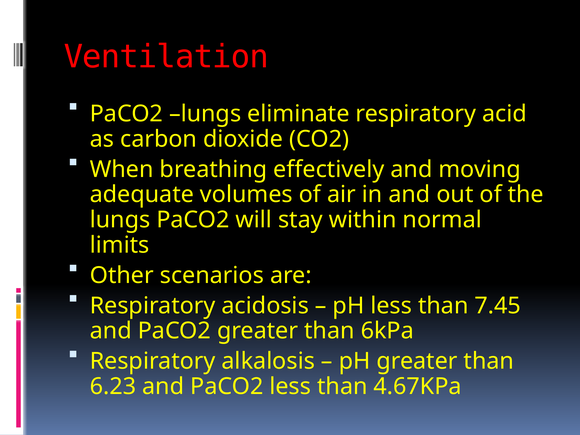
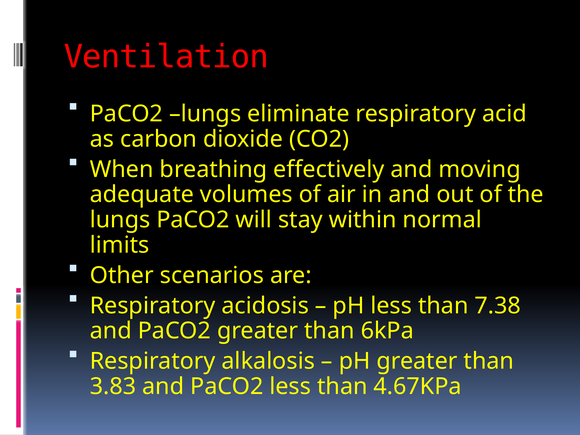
7.45: 7.45 -> 7.38 (498, 306)
6.23: 6.23 -> 3.83 (113, 386)
